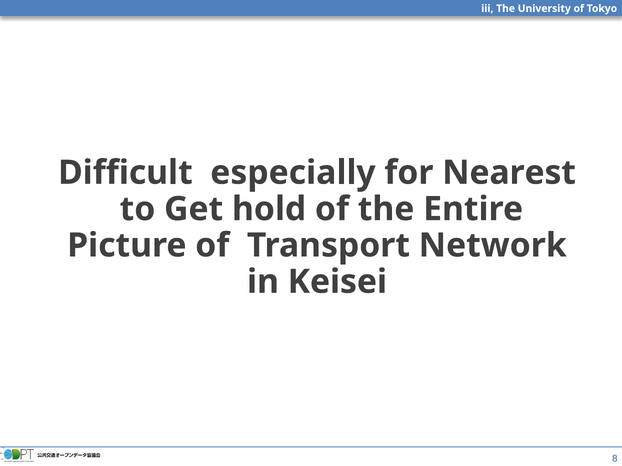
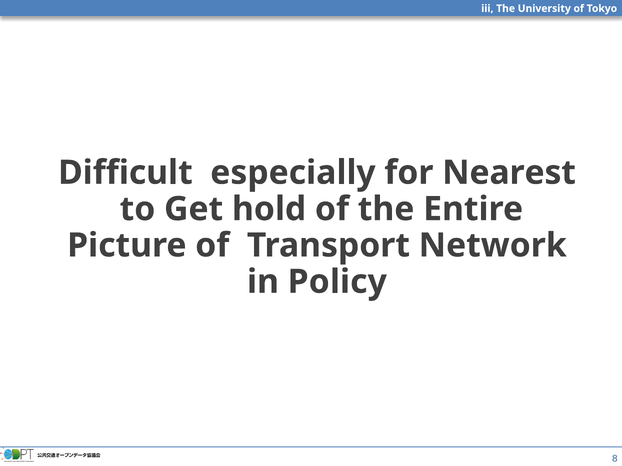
Keisei: Keisei -> Policy (337, 282)
